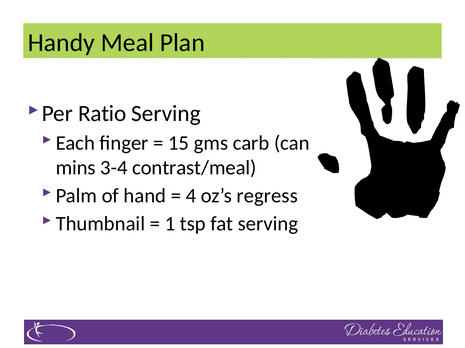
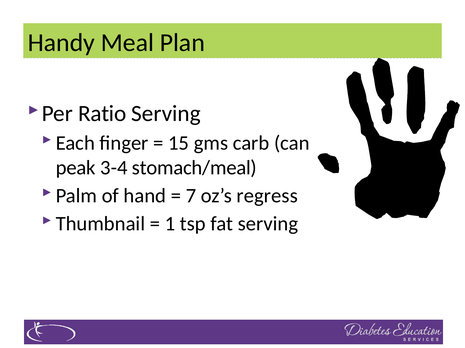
mins: mins -> peak (76, 168)
contrast/meal: contrast/meal -> stomach/meal (194, 168)
4: 4 -> 7 (191, 196)
